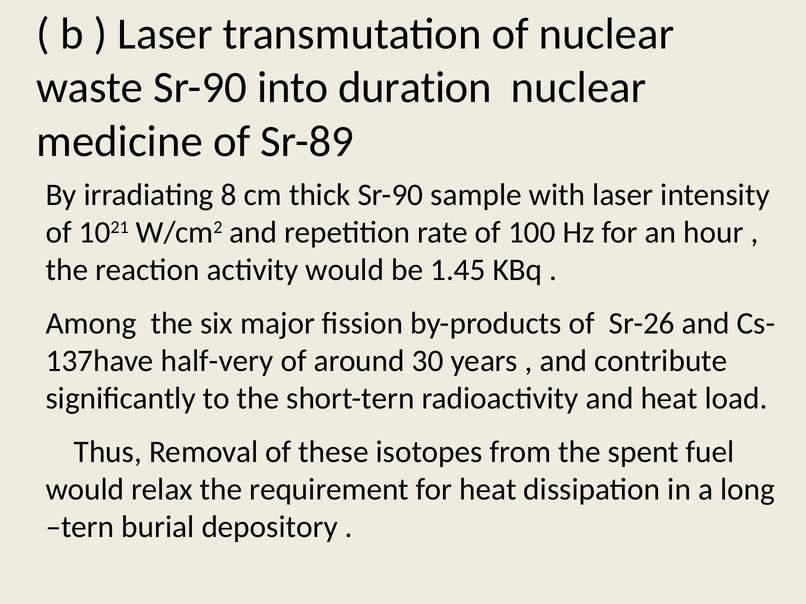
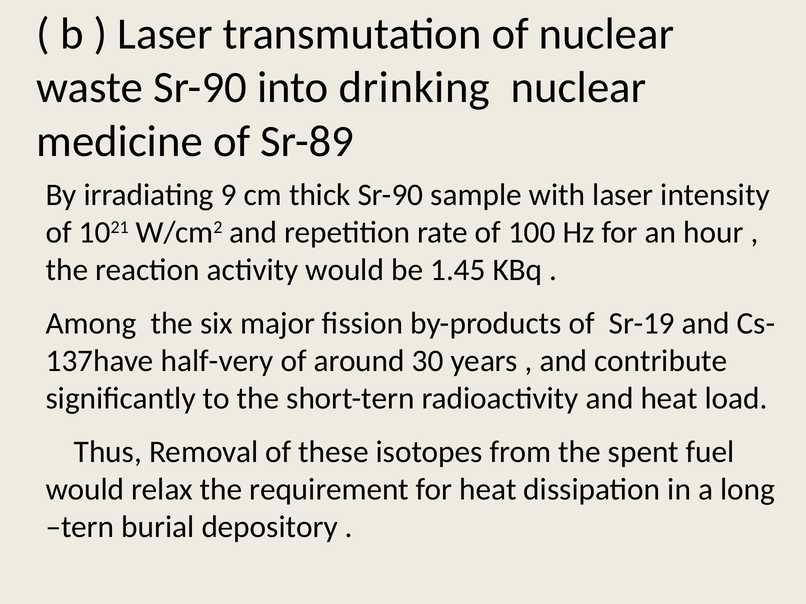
duration: duration -> drinking (414, 88)
8: 8 -> 9 (229, 195)
Sr-26: Sr-26 -> Sr-19 (642, 324)
